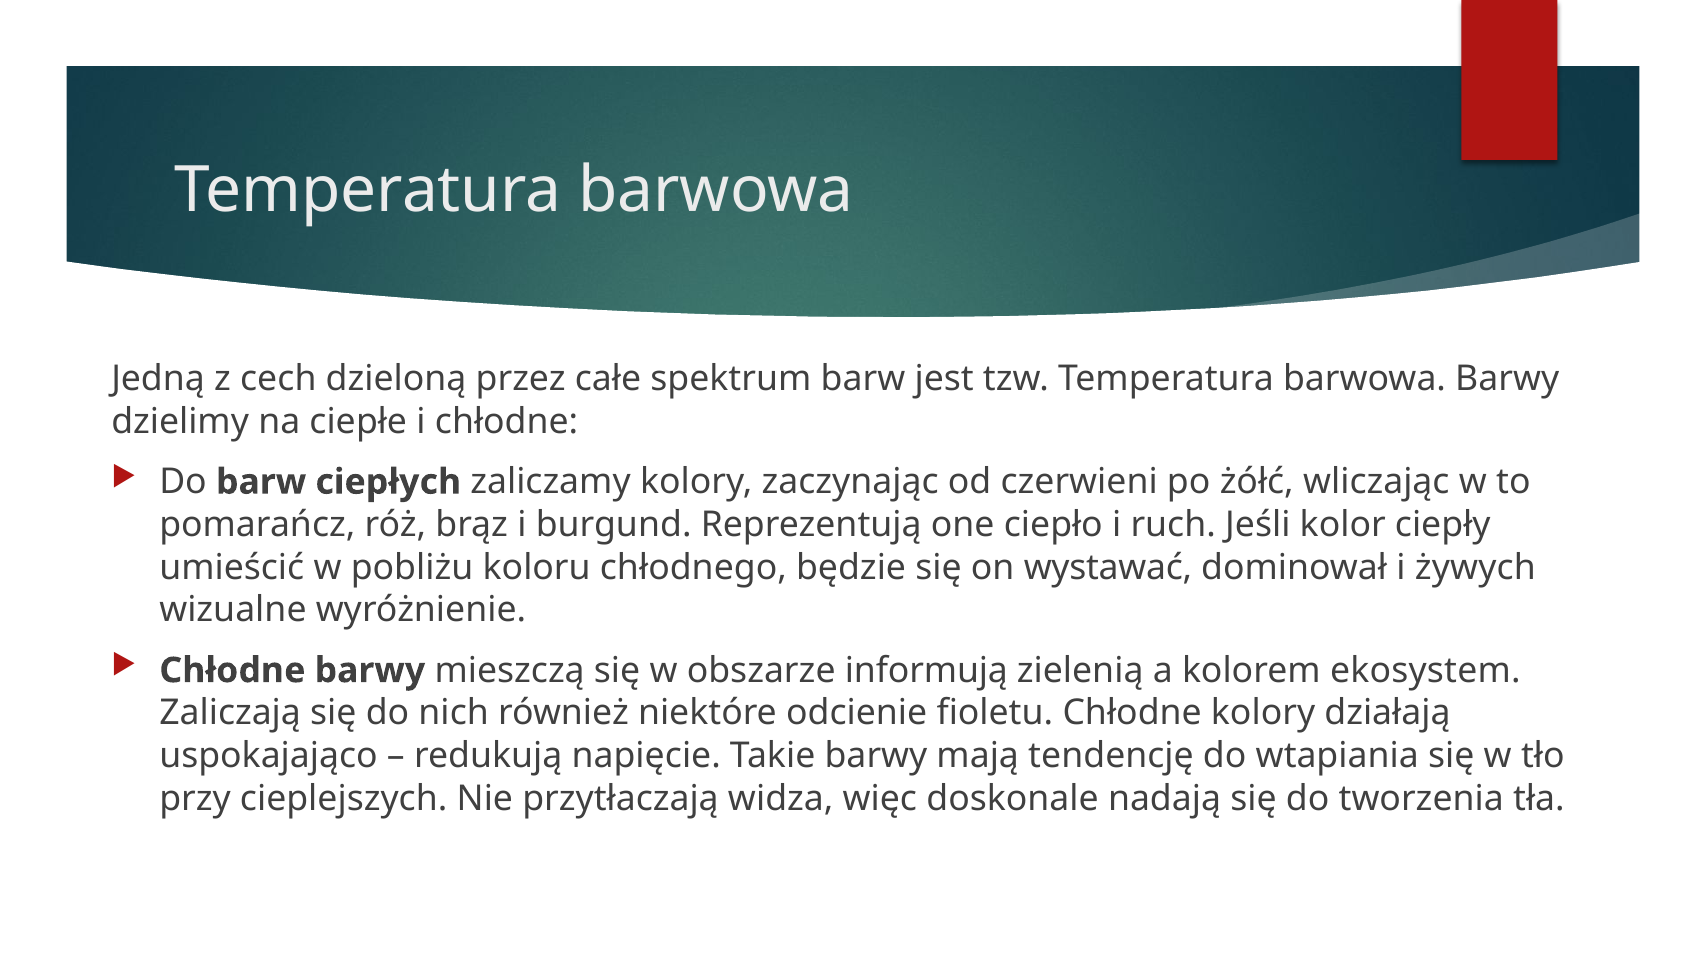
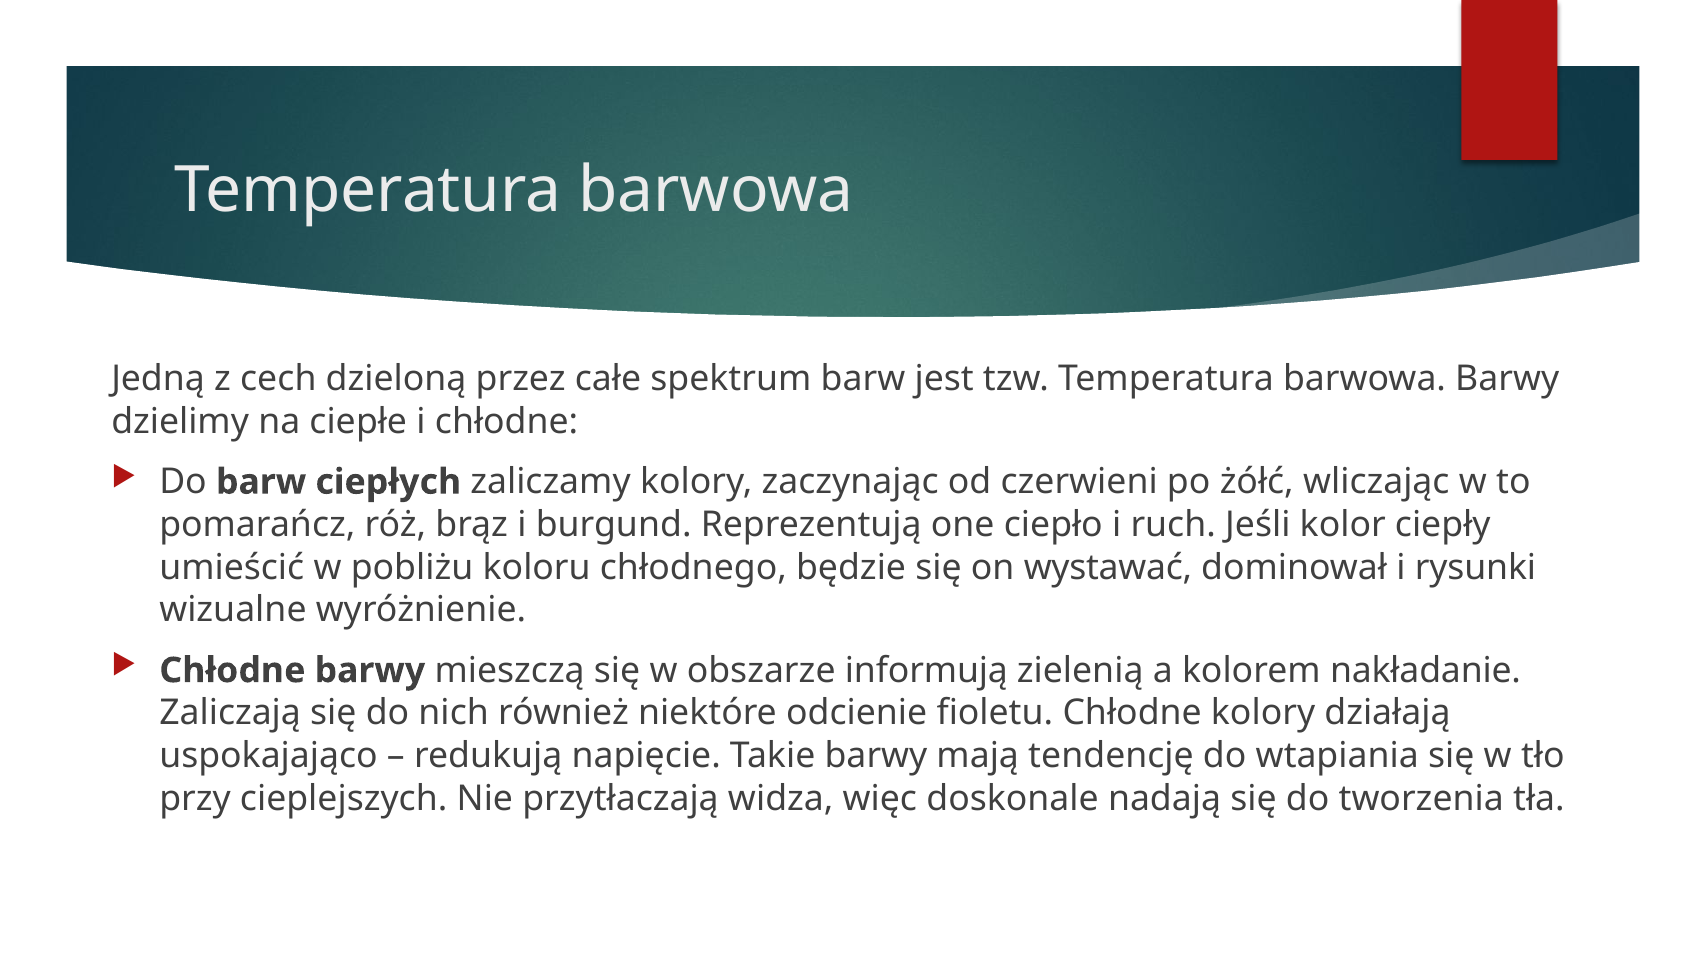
żywych: żywych -> rysunki (1476, 567)
ekosystem: ekosystem -> nakładanie (1426, 671)
